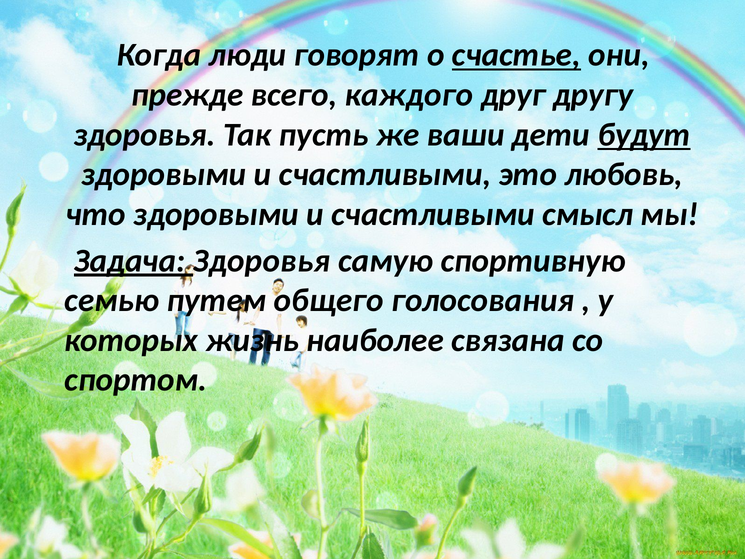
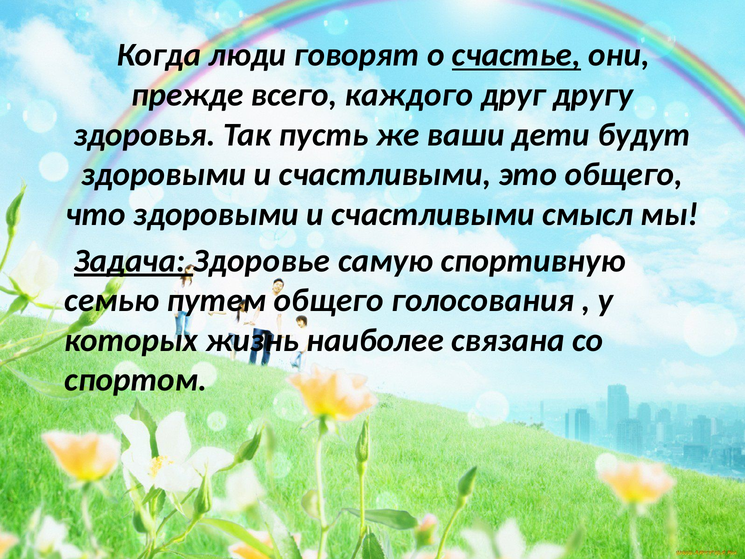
будут underline: present -> none (644, 135)
это любовь: любовь -> общего (624, 174)
Здоровья: Здоровья -> Здоровье (262, 261)
